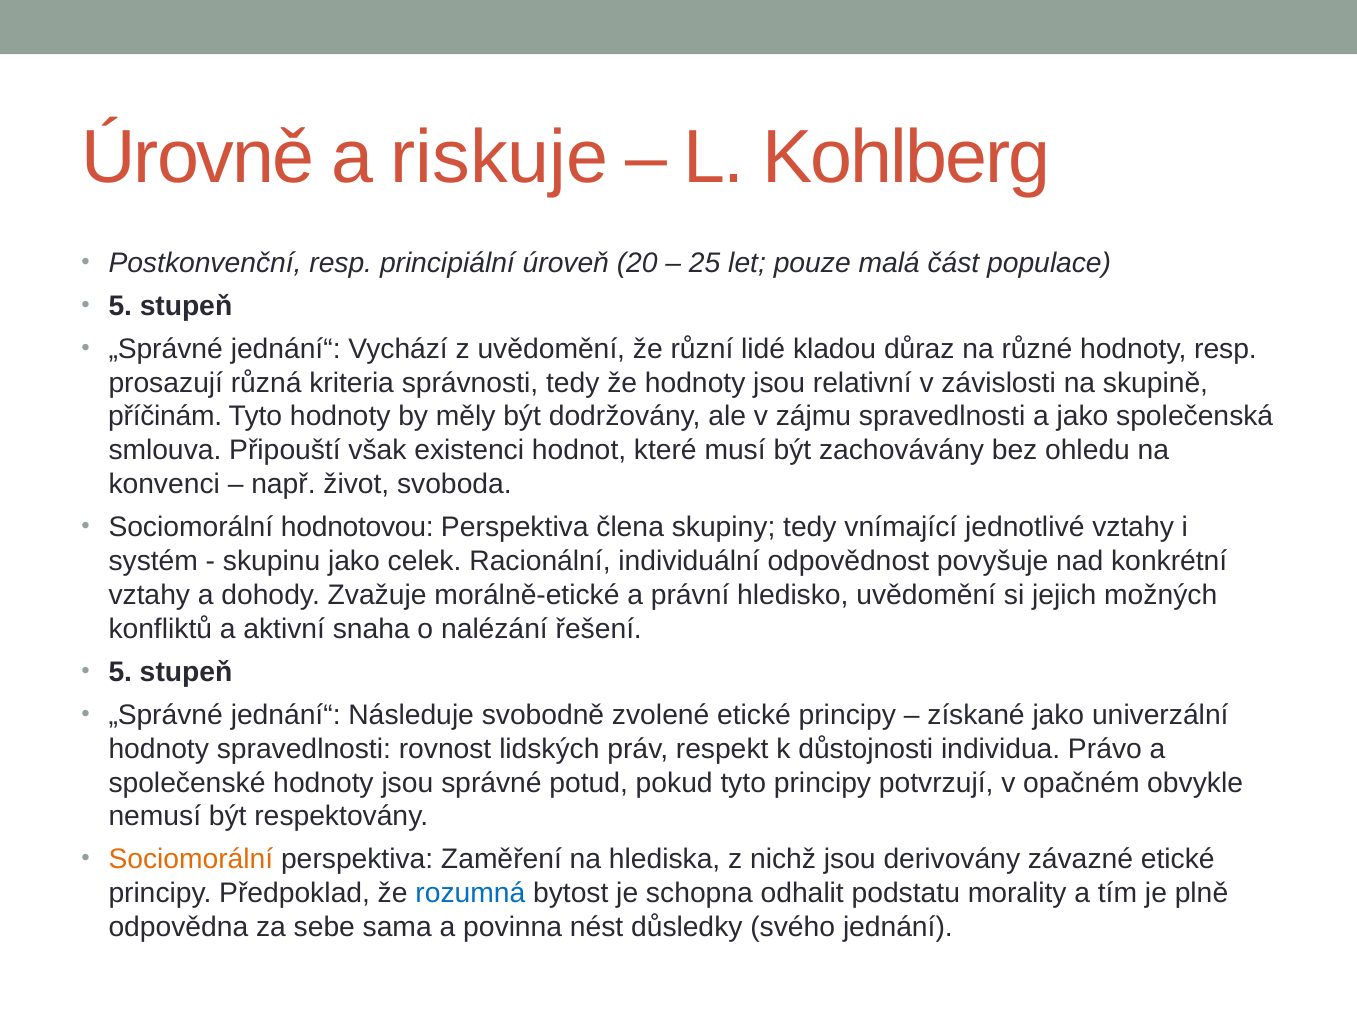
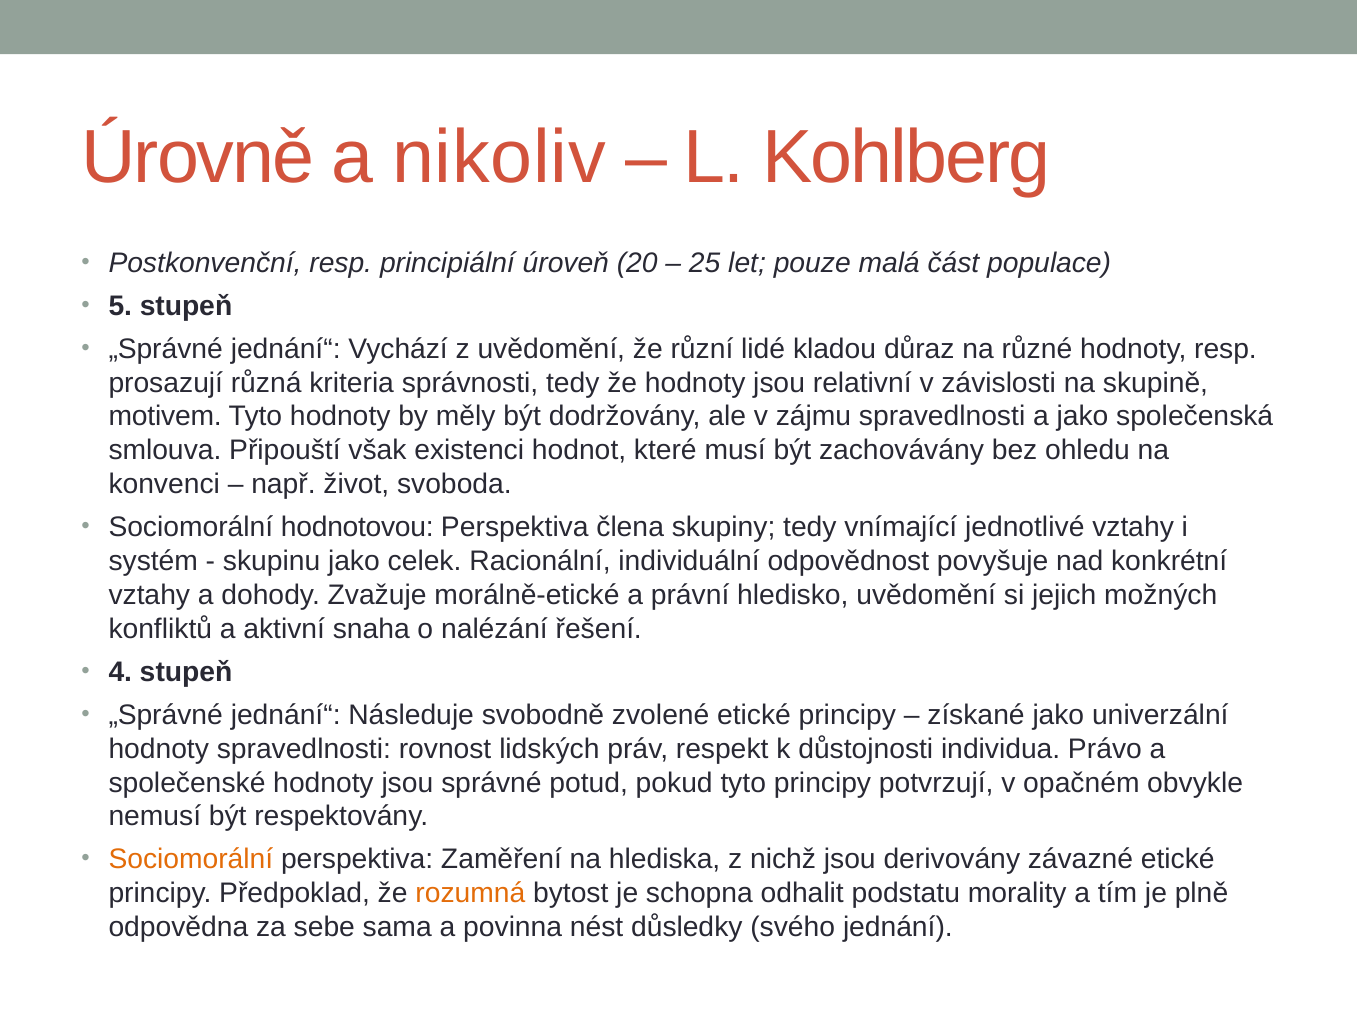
riskuje: riskuje -> nikoliv (499, 158)
příčinám: příčinám -> motivem (165, 417)
5: 5 -> 4 (120, 672)
rozumná colour: blue -> orange (470, 894)
